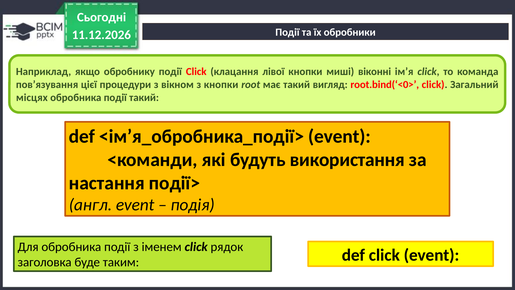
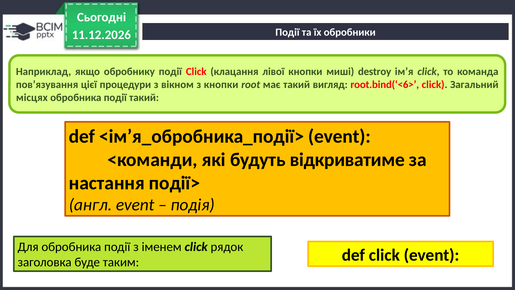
віконні: віконні -> destroy (375, 72)
root.bind(‘<0>: root.bind(‘<0> -> root.bind(‘<6> (385, 85)
використання: використання -> відкриватиме (347, 160)
